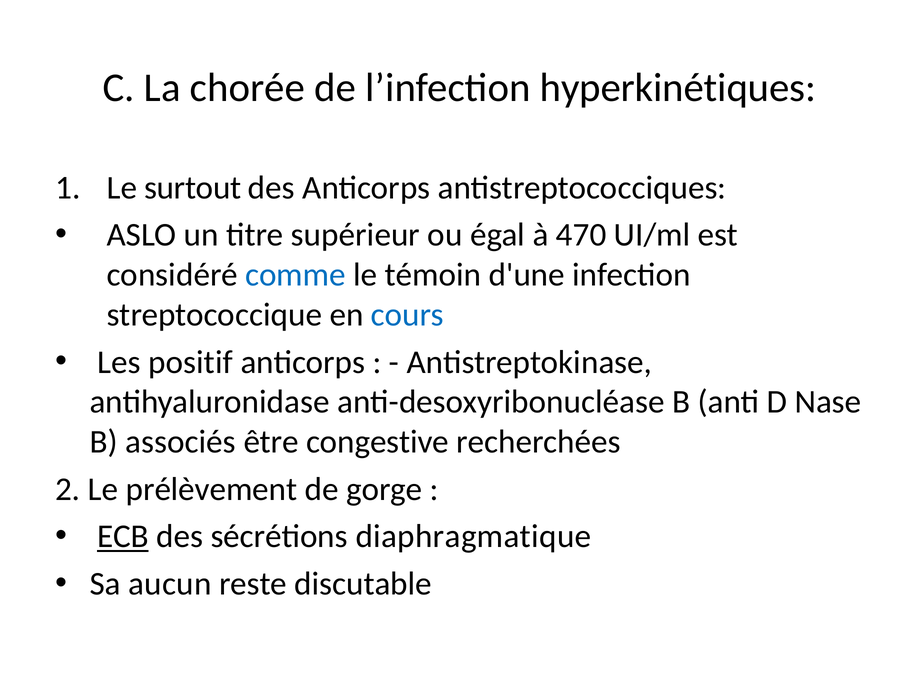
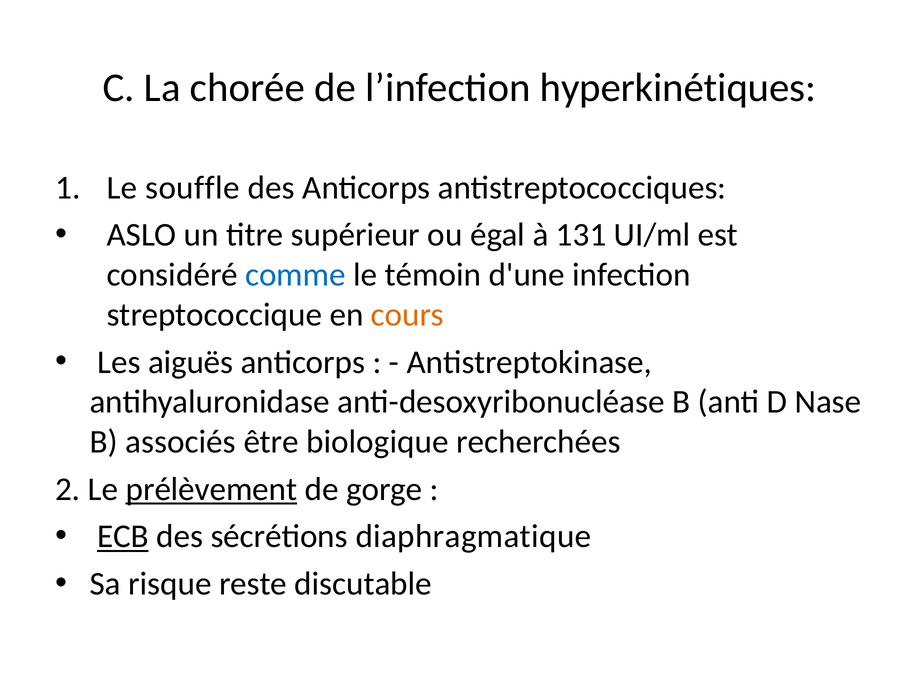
surtout: surtout -> souffle (192, 188)
470: 470 -> 131 (581, 235)
cours colour: blue -> orange (407, 315)
positif: positif -> aiguës (191, 362)
congestive: congestive -> biologique (377, 442)
prélèvement underline: none -> present (211, 489)
aucun: aucun -> risque (170, 584)
